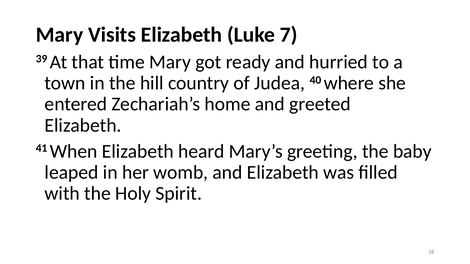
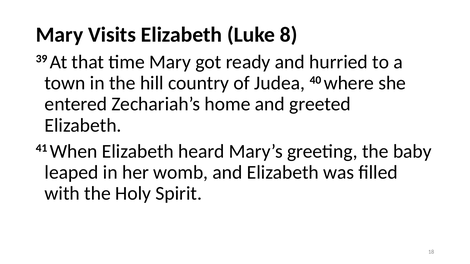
7: 7 -> 8 (289, 35)
